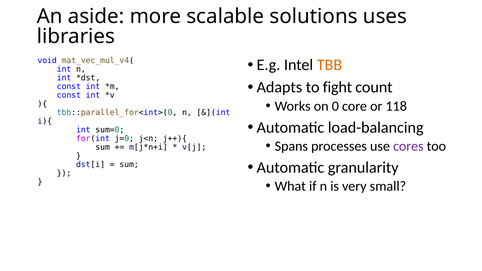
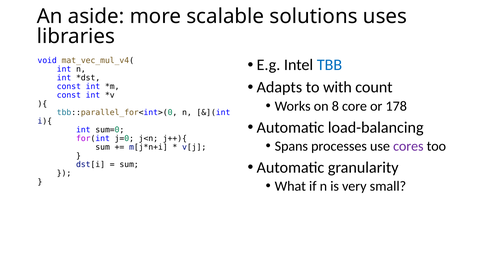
TBB colour: orange -> blue (329, 65)
fight: fight -> with (337, 87)
0: 0 -> 8 (335, 106)
118: 118 -> 178 (396, 106)
